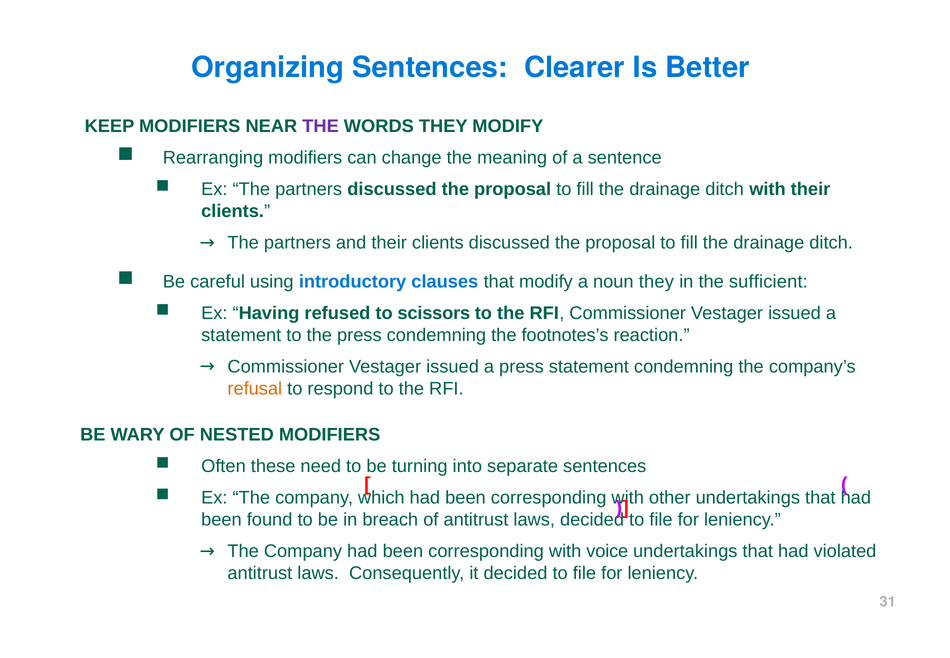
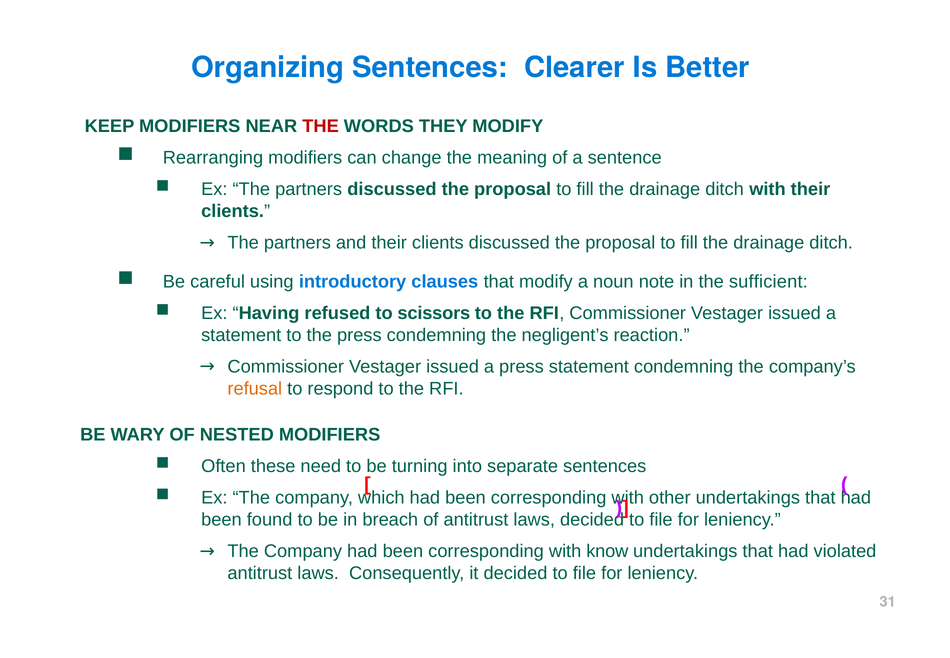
THE colour: purple -> red (321, 126)
noun they: they -> note (656, 282)
footnotes’s: footnotes’s -> negligent’s (565, 335)
voice: voice -> know (607, 551)
